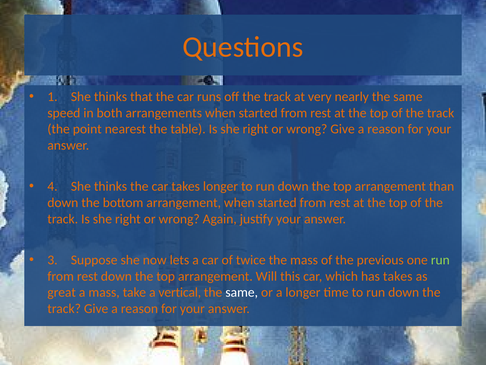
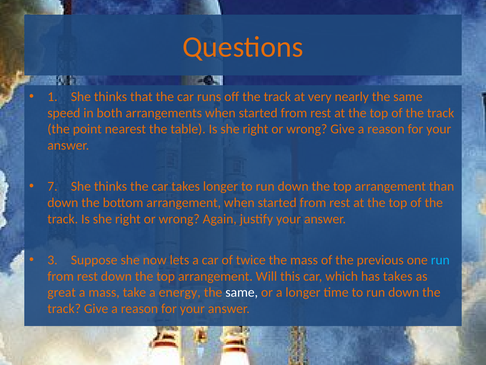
4: 4 -> 7 (53, 186)
run colour: light green -> light blue (440, 260)
vertical: vertical -> energy (180, 292)
